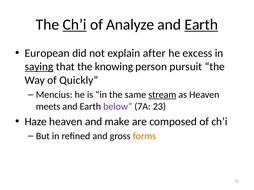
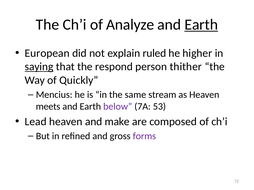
Ch’i underline: present -> none (75, 25)
after: after -> ruled (154, 53)
excess: excess -> higher (197, 53)
knowing: knowing -> respond (114, 67)
pursuit: pursuit -> thither (186, 67)
stream underline: present -> none (162, 95)
23: 23 -> 53 (159, 107)
Haze: Haze -> Lead (36, 122)
forms colour: orange -> purple (144, 136)
